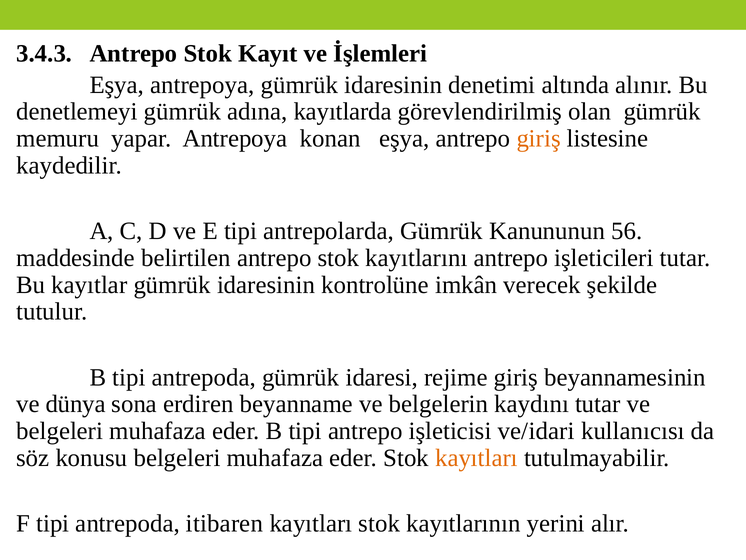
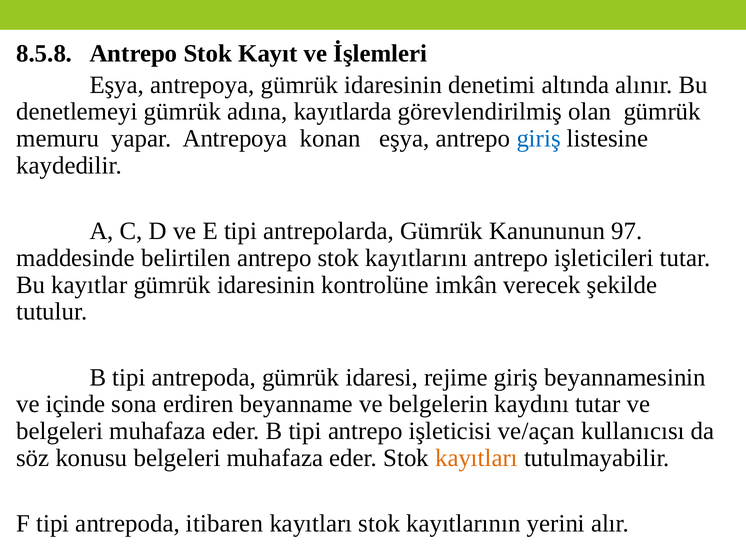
3.4.3: 3.4.3 -> 8.5.8 (44, 53)
giriş colour: orange -> blue (539, 138)
56: 56 -> 97 (627, 231)
dünya: dünya -> içinde (76, 404)
ve/idari: ve/idari -> ve/açan (536, 431)
